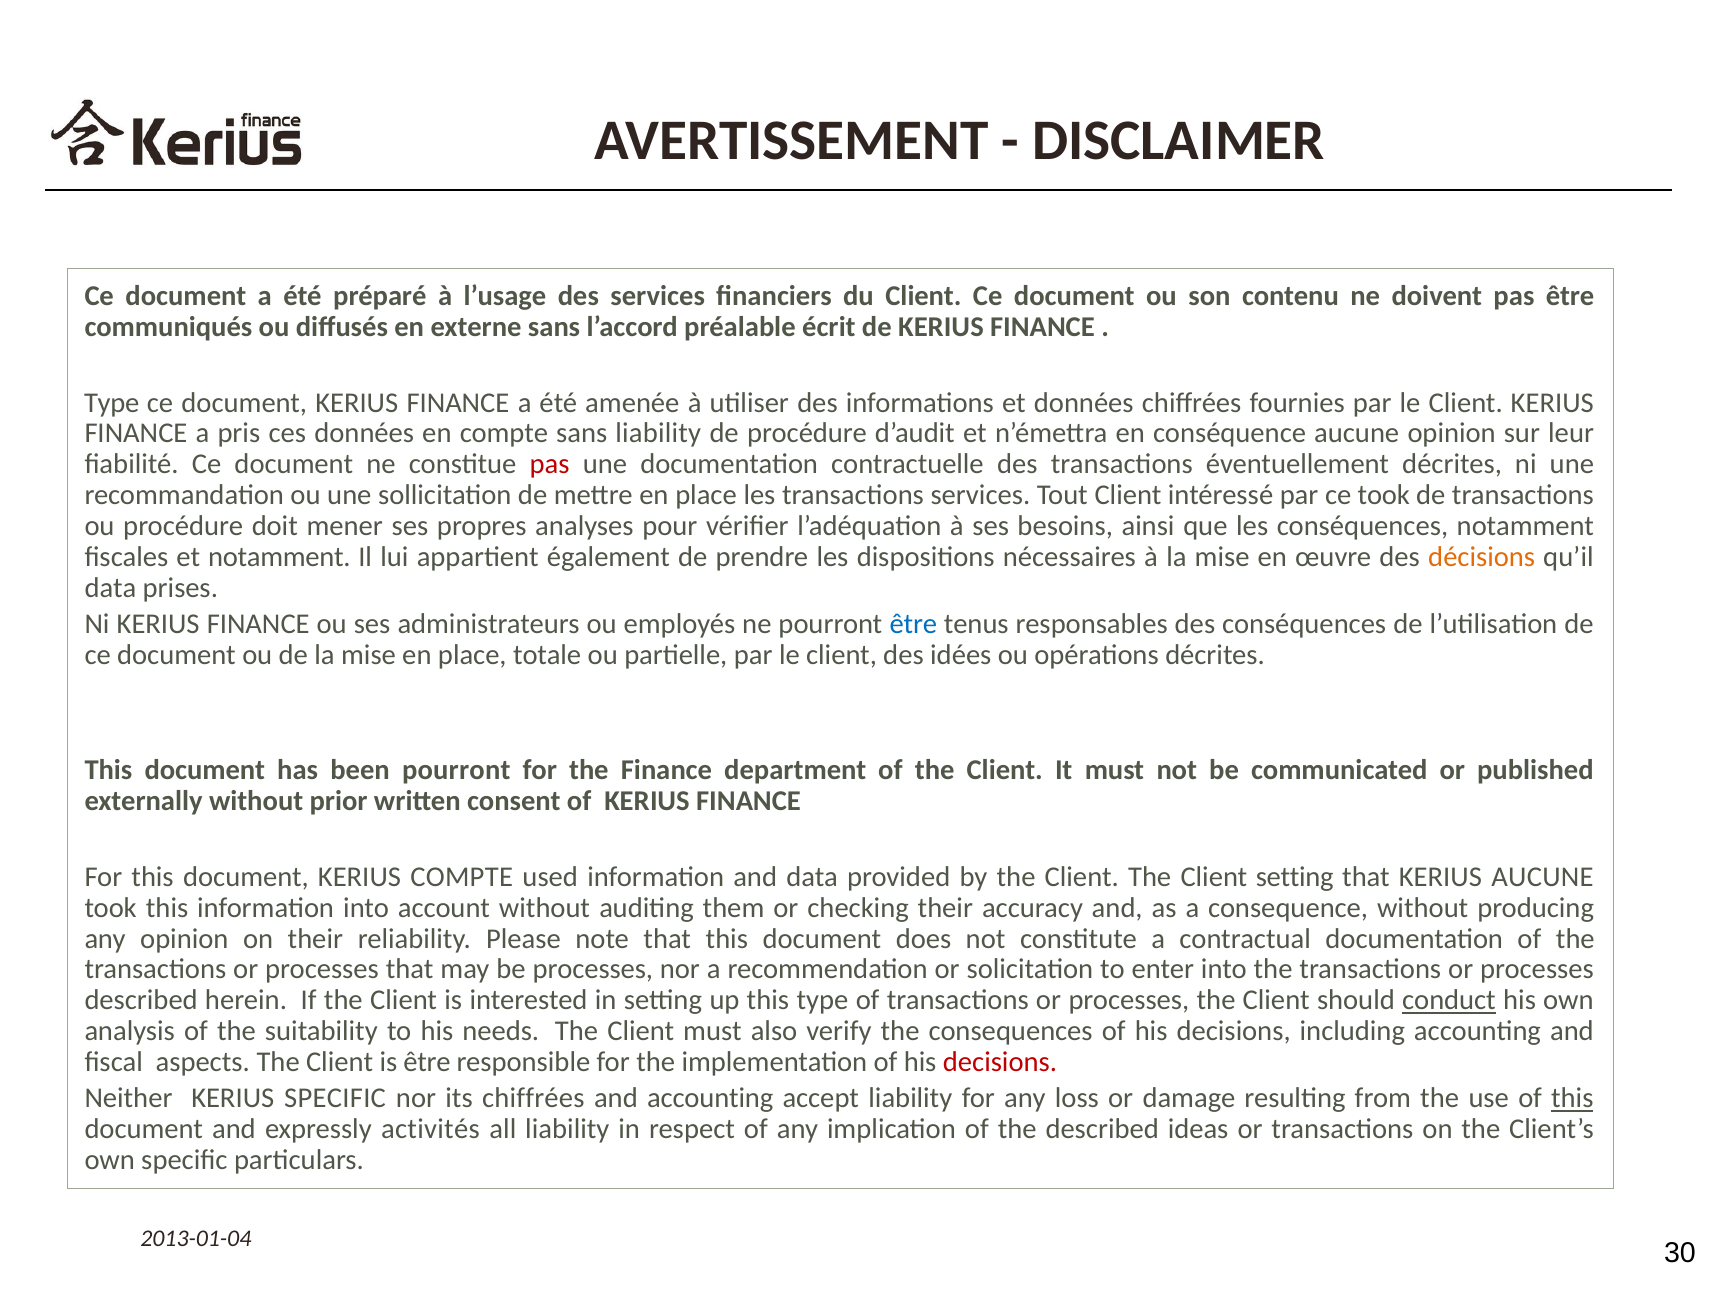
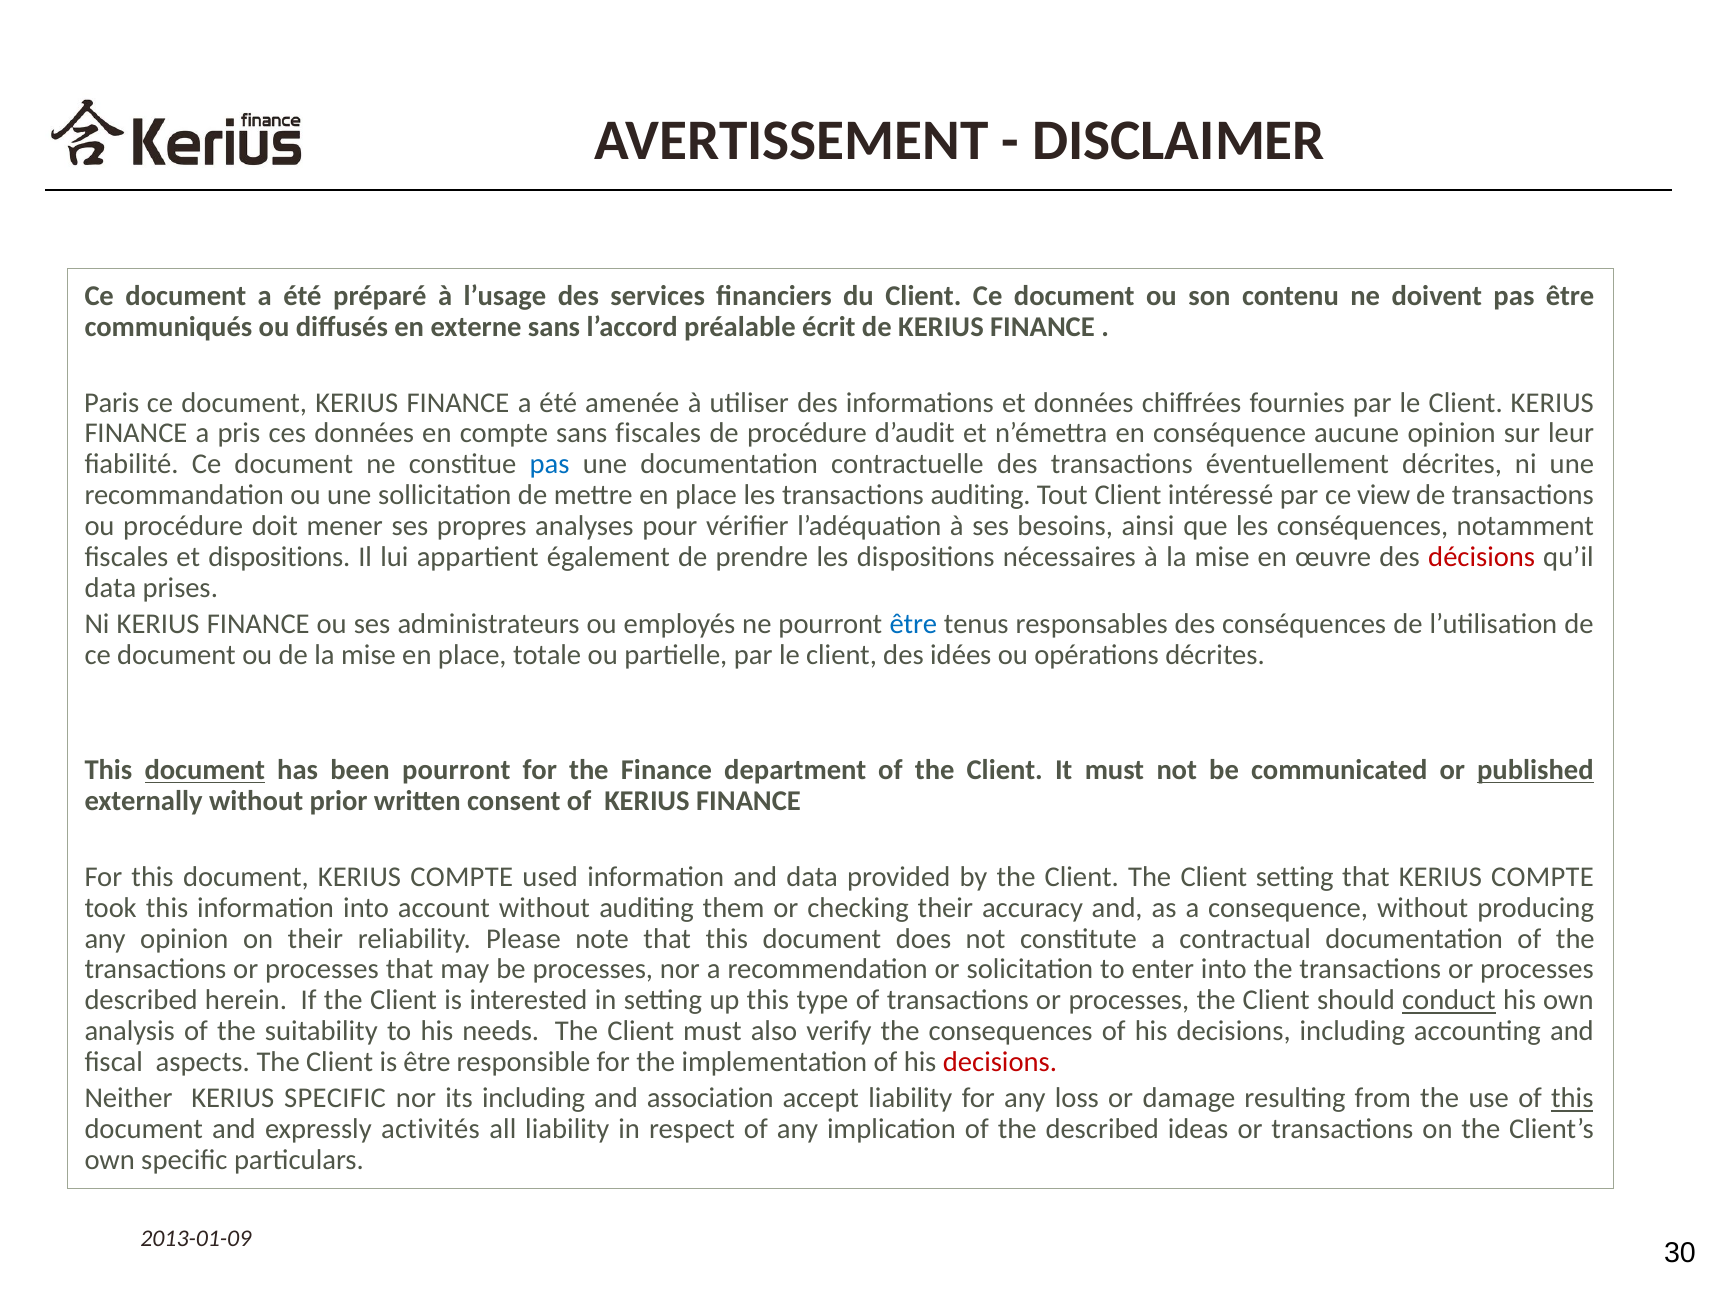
Type: Type -> Paris (112, 402)
sans liability: liability -> fiscales (658, 433)
pas colour: red -> blue (550, 464)
transactions services: services -> auditing (981, 495)
ce took: took -> view (1384, 495)
et notamment: notamment -> dispositions (279, 557)
décisions colour: orange -> red (1482, 557)
document underline: none -> present (205, 770)
published underline: none -> present (1535, 770)
that KERIUS AUCUNE: AUCUNE -> COMPTE (1542, 876)
its chiffrées: chiffrées -> including (534, 1098)
and accounting: accounting -> association (710, 1098)
2013-01-04: 2013-01-04 -> 2013-01-09 (196, 1238)
